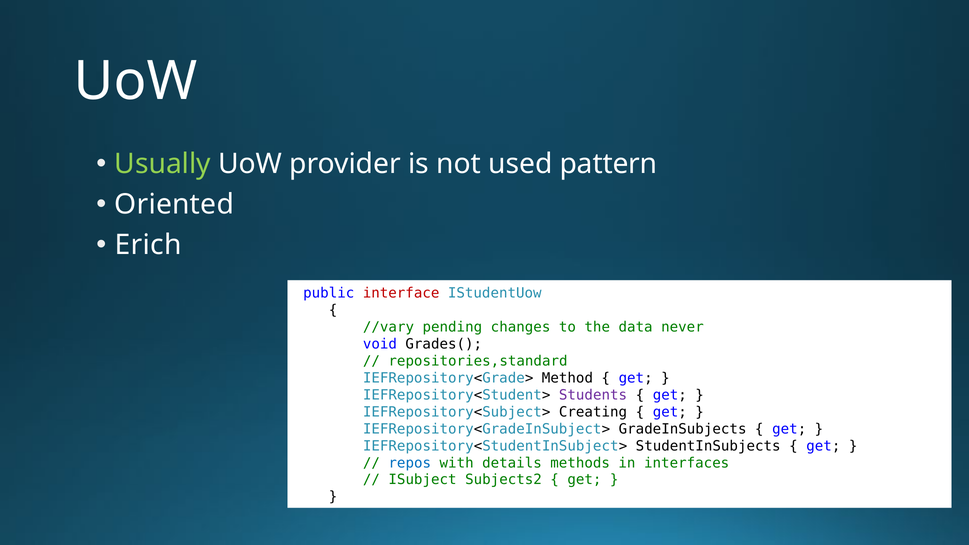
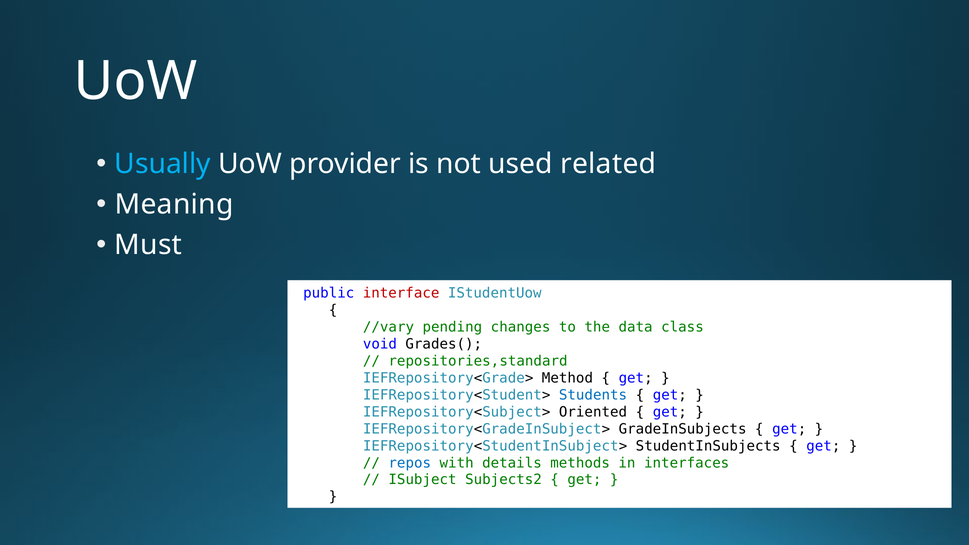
Usually colour: light green -> light blue (163, 164)
pattern: pattern -> related (608, 164)
Oriented: Oriented -> Meaning (174, 204)
Erich: Erich -> Must (148, 245)
never: never -> class (682, 327)
Students colour: purple -> blue (593, 395)
Creating: Creating -> Oriented (593, 412)
